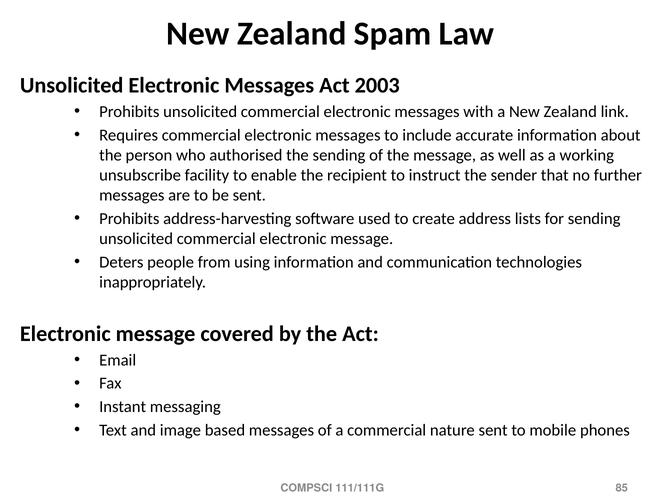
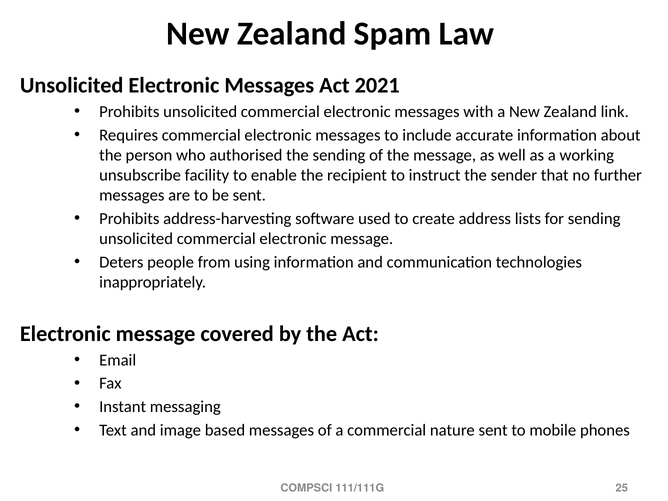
2003: 2003 -> 2021 (377, 85)
85: 85 -> 25 (622, 488)
